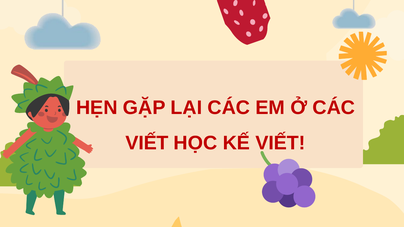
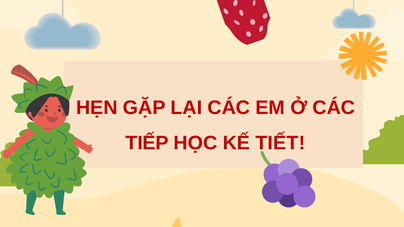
VIẾT: VIẾT -> TIẾP (147, 143)
KẾ VIẾT: VIẾT -> TIẾT (280, 143)
